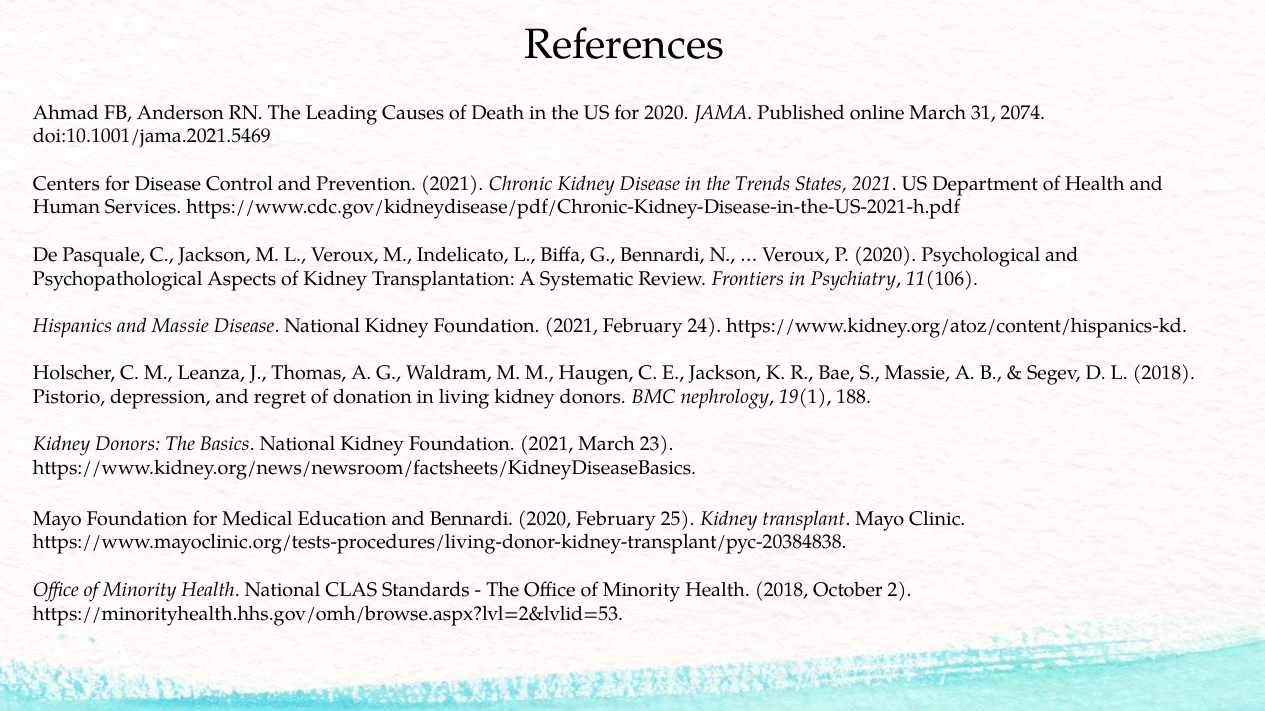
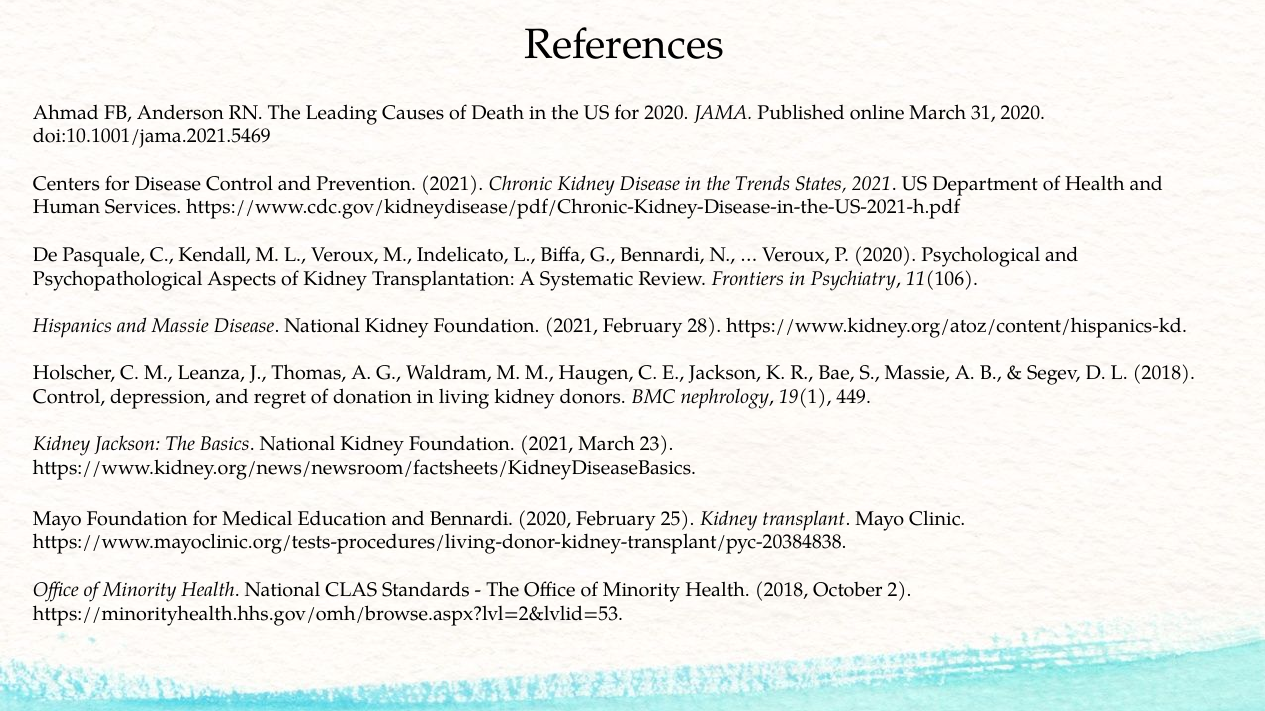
31 2074: 2074 -> 2020 (1023, 113)
C Jackson: Jackson -> Kendall (215, 255)
24: 24 -> 28 (704, 326)
Pistorio: Pistorio -> Control (69, 397)
188: 188 -> 449 (854, 397)
Donors: Donors -> Jackson (128, 445)
